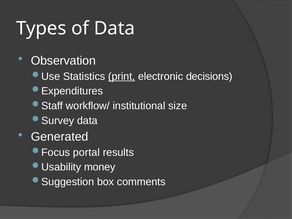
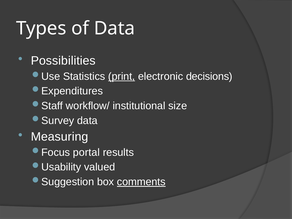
Observation: Observation -> Possibilities (63, 61)
Generated: Generated -> Measuring (60, 137)
money: money -> valued (100, 167)
comments underline: none -> present (141, 182)
